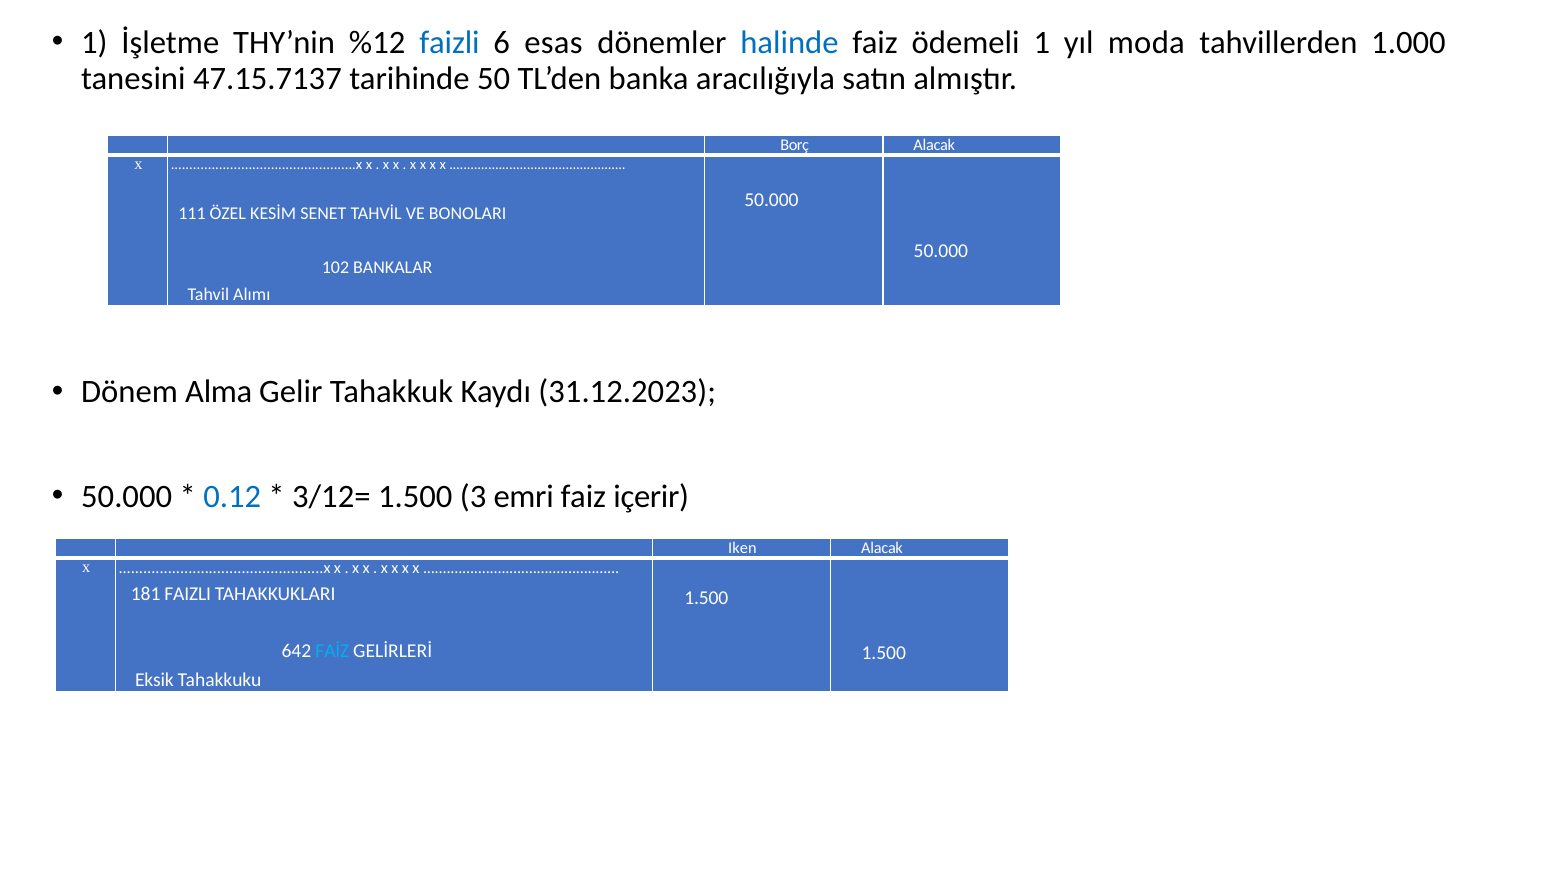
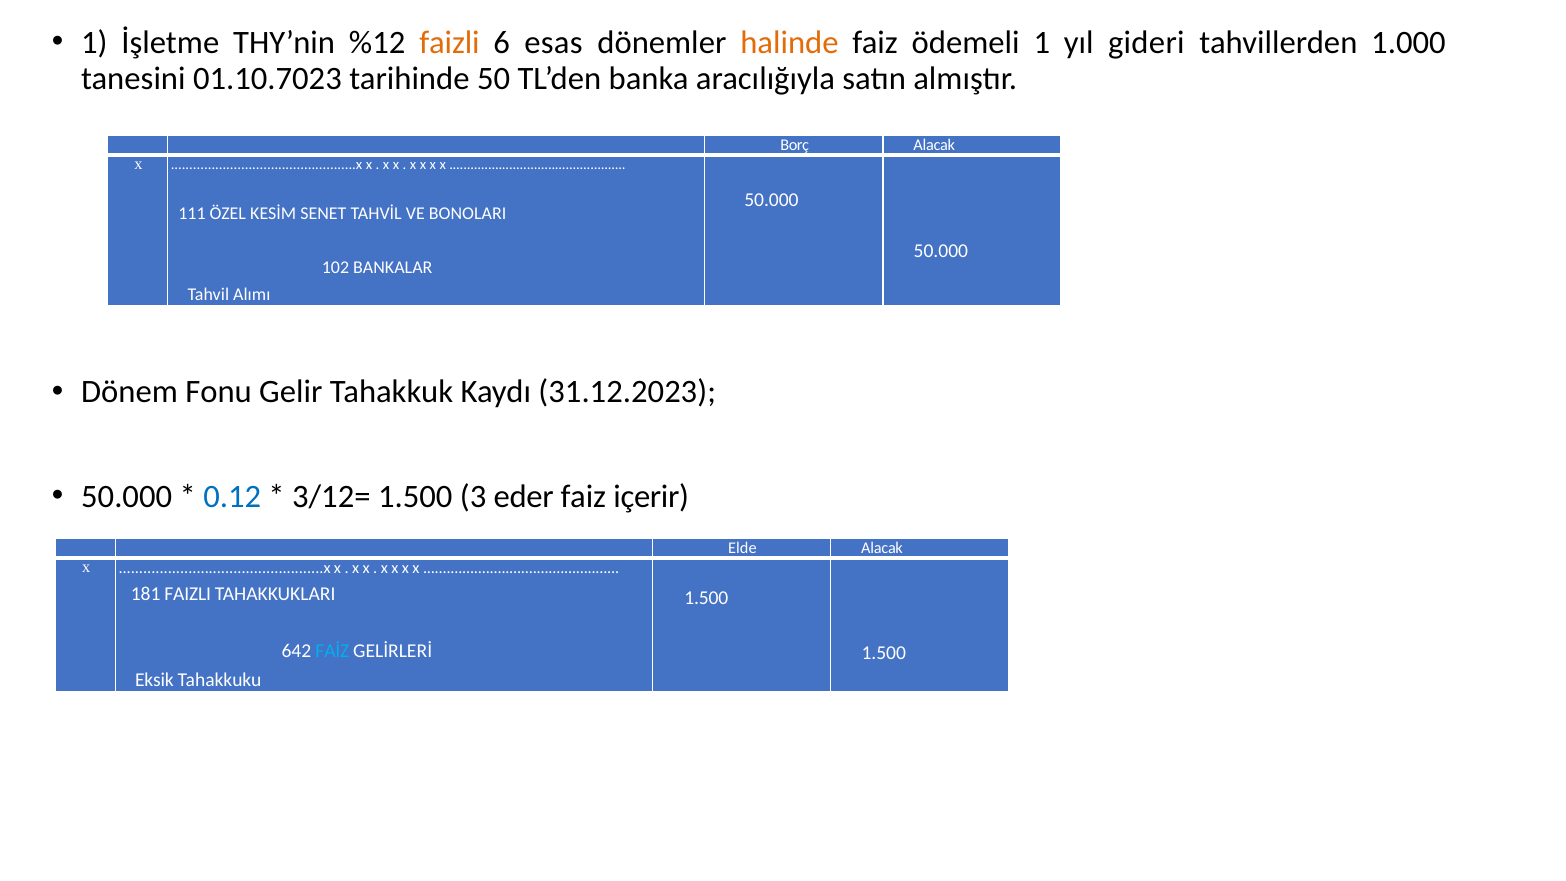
faizli colour: blue -> orange (450, 42)
halinde colour: blue -> orange (789, 42)
moda: moda -> gideri (1146, 42)
47.15.7137: 47.15.7137 -> 01.10.7023 (267, 78)
Alma: Alma -> Fonu (219, 392)
emri: emri -> eder (524, 497)
Iken: Iken -> Elde (742, 548)
